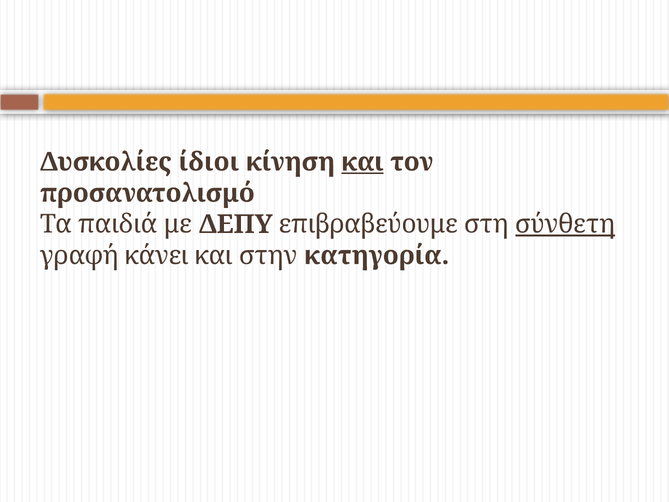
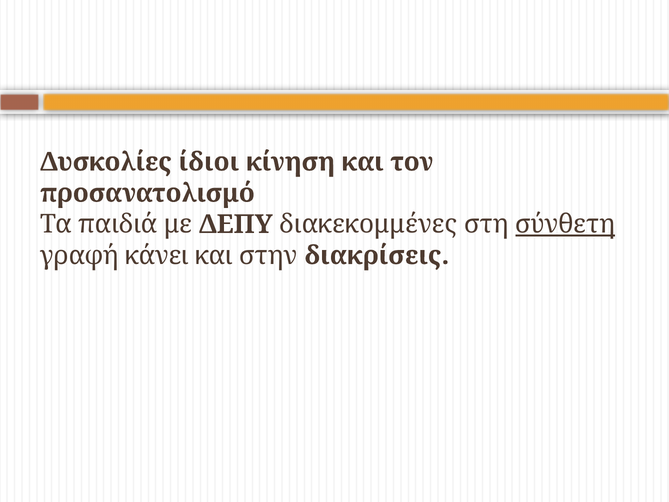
και underline: present -> none (363, 162)
επιβραβεύουμε: επιβραβεύουμε -> διακεκομμένες (368, 224)
κατηγορία: κατηγορία -> διακρίσεις (377, 255)
